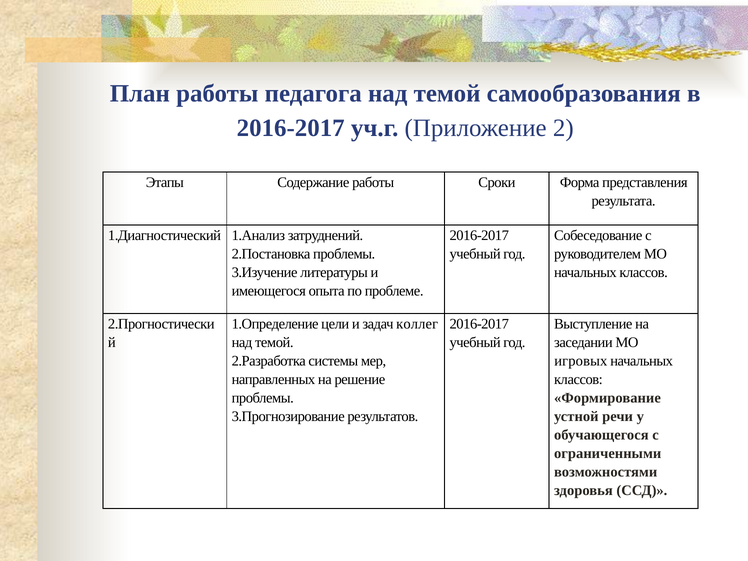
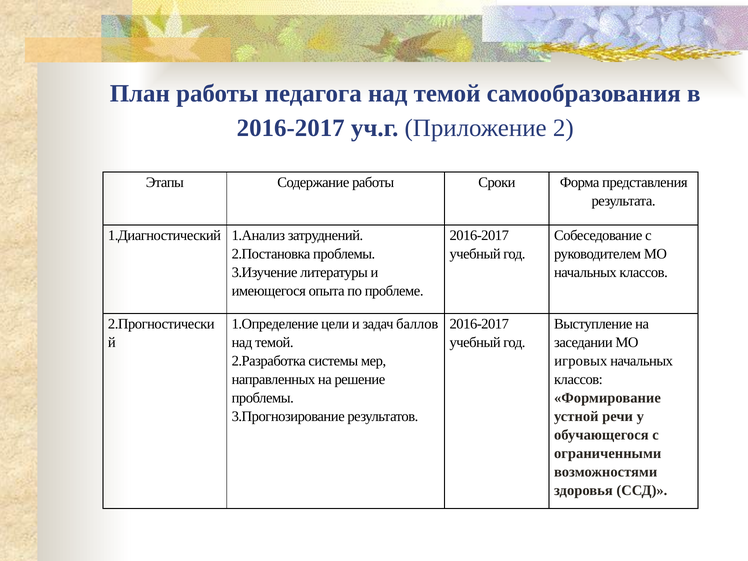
коллег: коллег -> баллов (417, 324)
